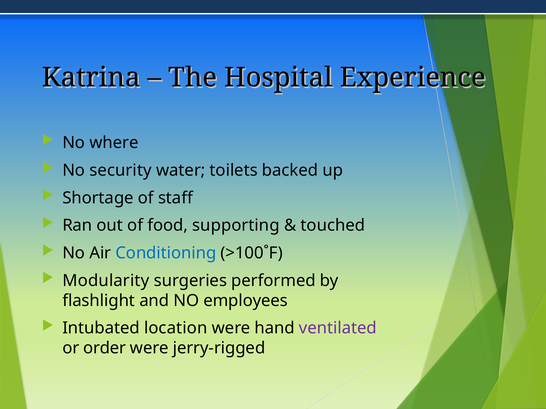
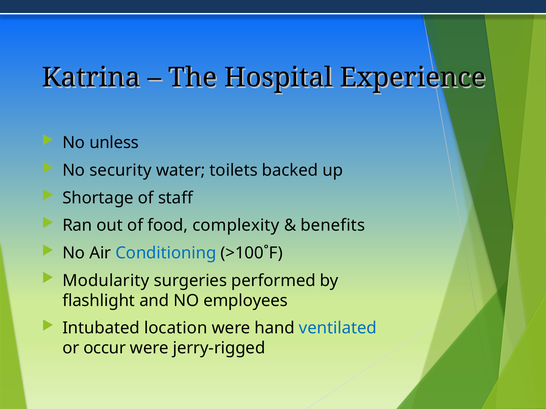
where: where -> unless (114, 143)
supporting: supporting -> complexity (236, 226)
touched: touched -> benefits (333, 226)
ventilated colour: purple -> blue (338, 329)
order: order -> occur (105, 349)
